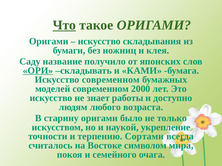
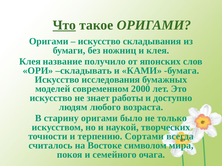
Саду: Саду -> Клея (30, 62)
ОРИ underline: present -> none (38, 71)
Искусство современном: современном -> исследования (111, 80)
укрепление: укрепление -> творческих (166, 128)
